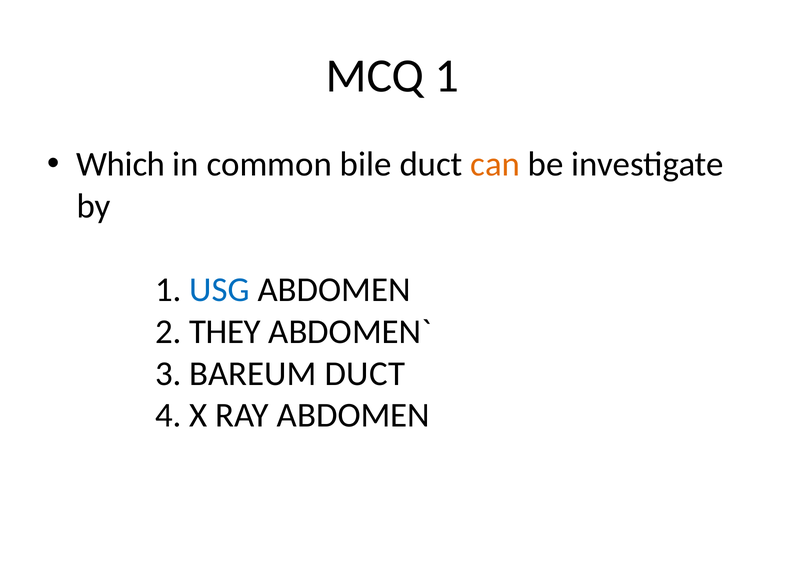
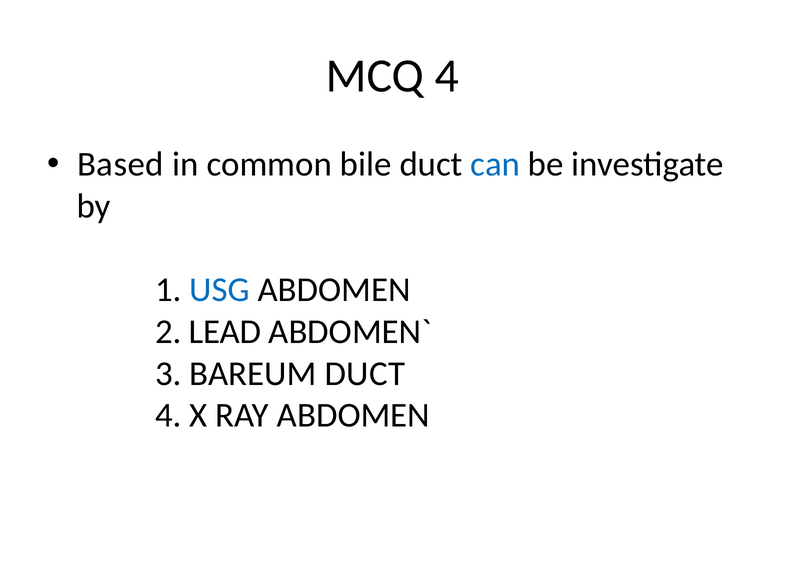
MCQ 1: 1 -> 4 (447, 76)
Which: Which -> Based (120, 165)
can colour: orange -> blue (495, 165)
THEY: THEY -> LEAD (225, 332)
